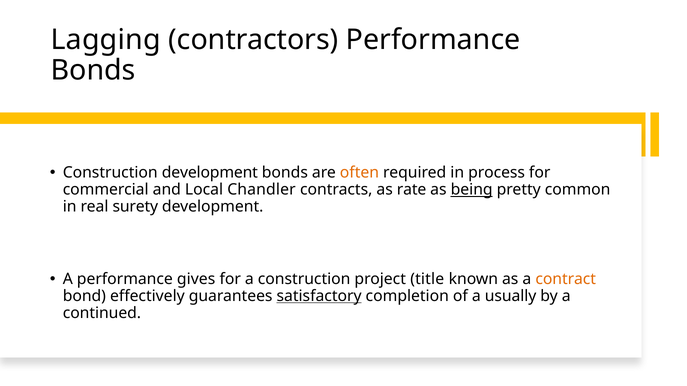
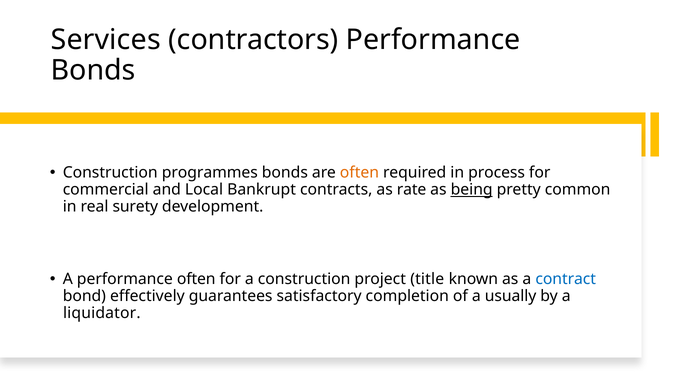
Lagging: Lagging -> Services (106, 40)
Construction development: development -> programmes (210, 173)
Chandler: Chandler -> Bankrupt (262, 190)
performance gives: gives -> often (196, 279)
contract colour: orange -> blue (566, 279)
satisfactory underline: present -> none (319, 296)
continued: continued -> liquidator (102, 313)
